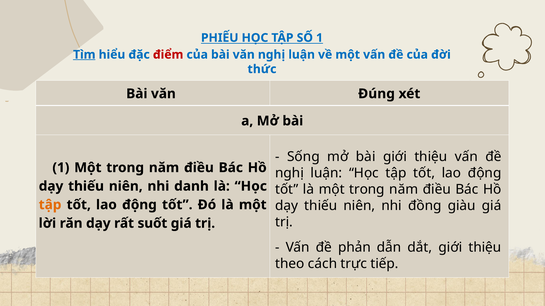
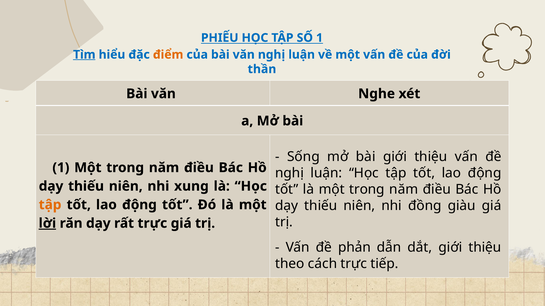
điểm colour: red -> orange (168, 55)
thức: thức -> thần (262, 69)
Đúng: Đúng -> Nghe (377, 94)
danh: danh -> xung (191, 187)
lời underline: none -> present (47, 224)
rất suốt: suốt -> trực (152, 224)
